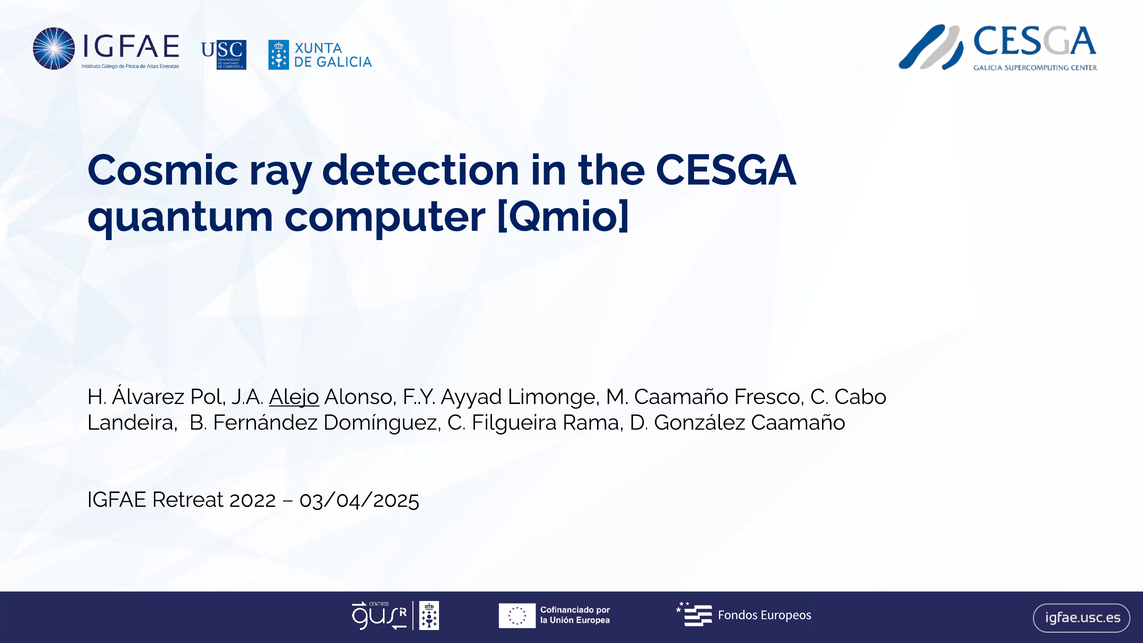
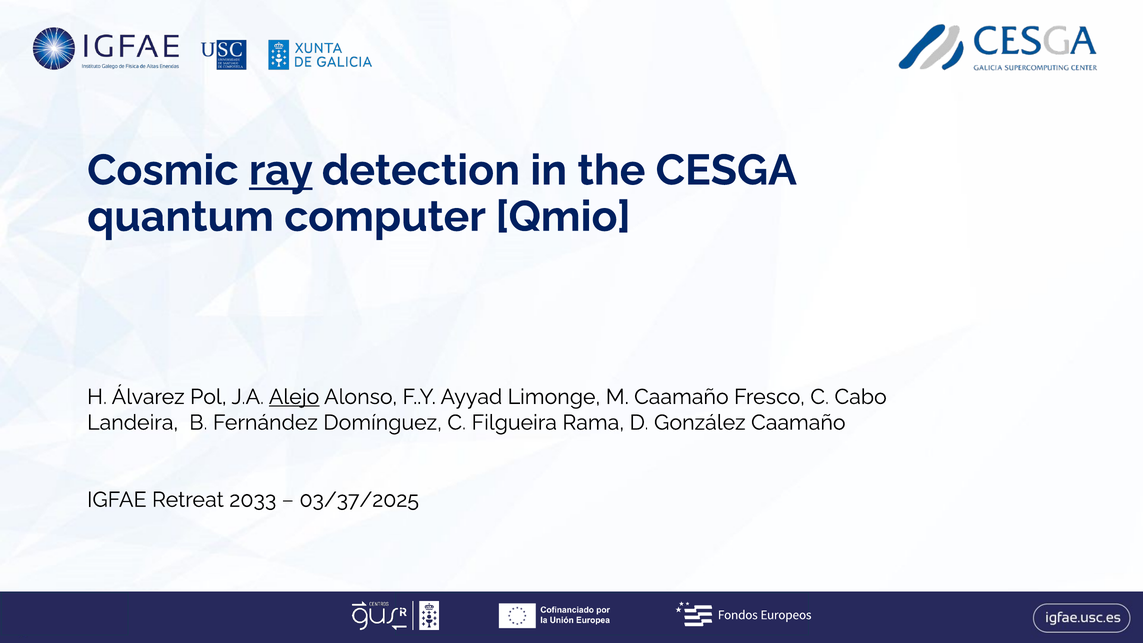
ray underline: none -> present (281, 170)
2022: 2022 -> 2033 (253, 500)
03/04/2025: 03/04/2025 -> 03/37/2025 (359, 500)
